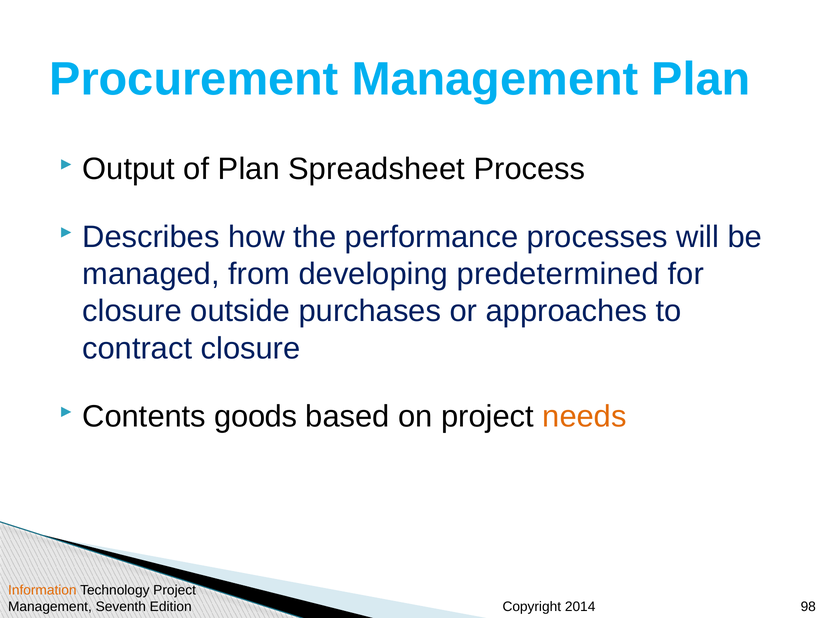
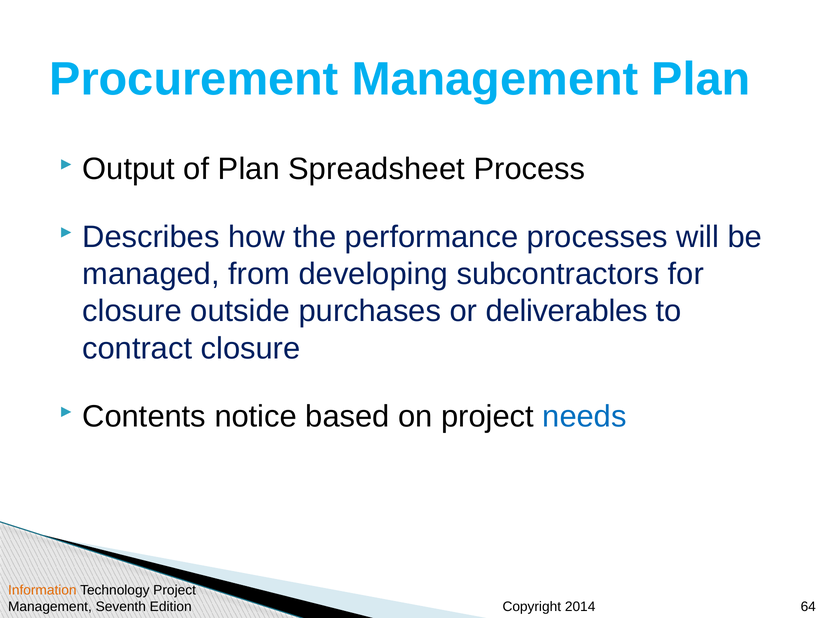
predetermined: predetermined -> subcontractors (558, 274)
approaches: approaches -> deliverables (567, 311)
goods: goods -> notice (256, 416)
needs colour: orange -> blue (584, 416)
98: 98 -> 64 (808, 607)
